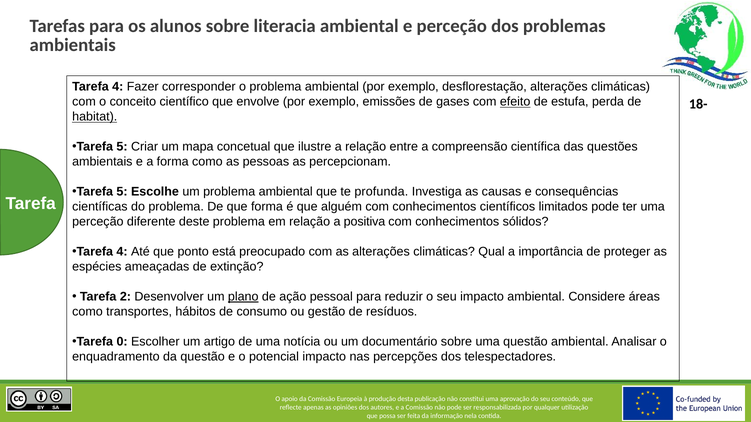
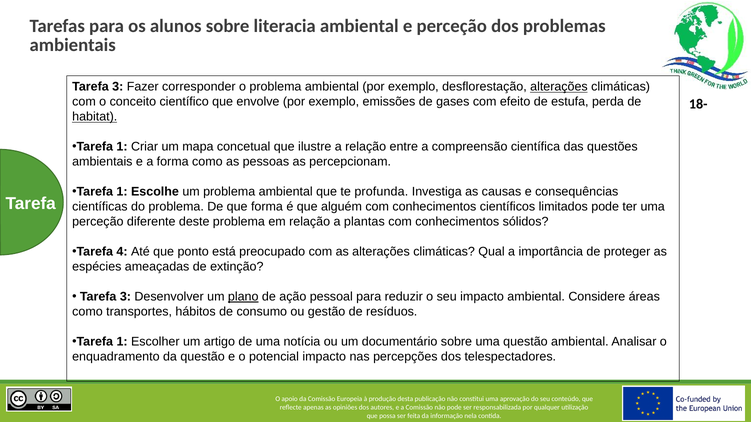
4: 4 -> 3 (118, 87)
alterações underline: none -> present (559, 87)
efeito underline: present -> none (515, 102)
5: 5 -> 1 (122, 147)
5: 5 -> 1 (122, 192)
positiva: positiva -> plantas (364, 222)
2: 2 -> 3 (125, 297)
0: 0 -> 1 (122, 342)
